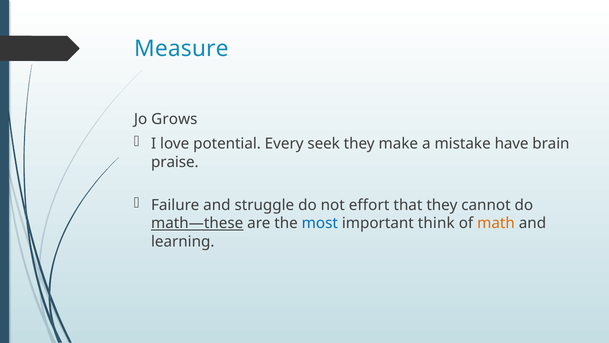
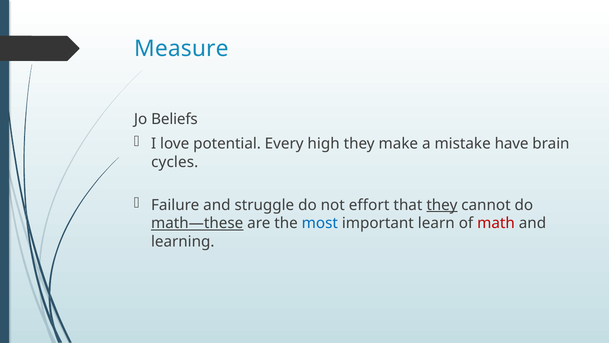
Grows: Grows -> Beliefs (174, 119)
seek: seek -> high (324, 144)
praise: praise -> cycles (175, 162)
they underline: none -> present (442, 205)
think: think -> learn (436, 223)
math colour: orange -> red (496, 223)
